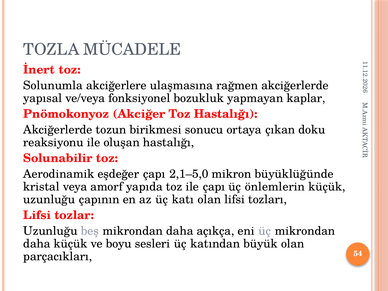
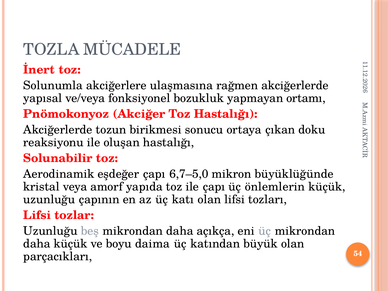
kaplar: kaplar -> ortamı (306, 98)
2,1–5,0: 2,1–5,0 -> 6,7–5,0 (189, 174)
sesleri: sesleri -> daima (152, 244)
